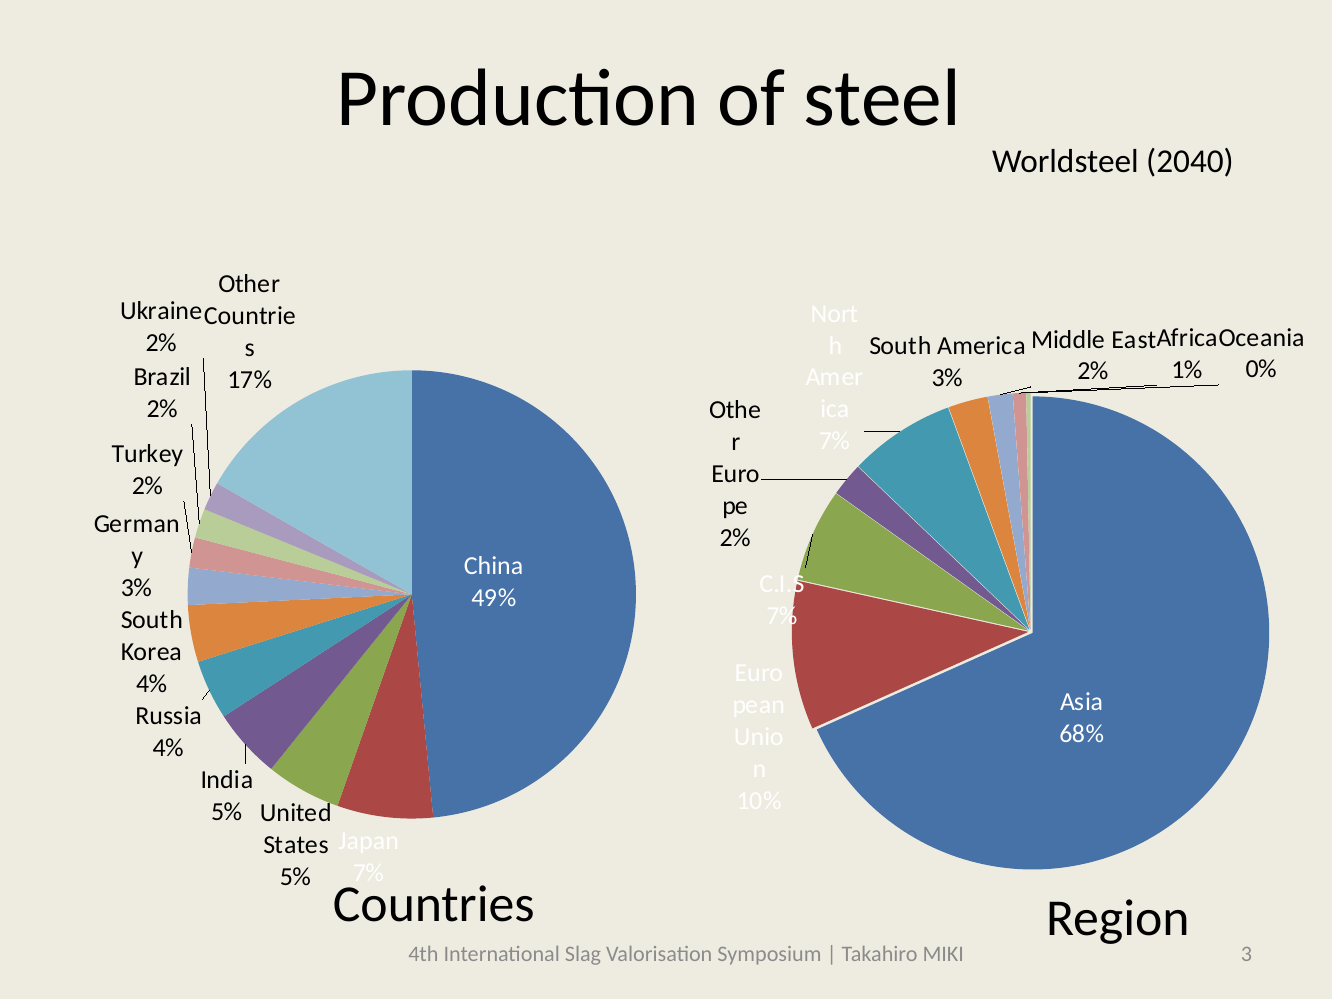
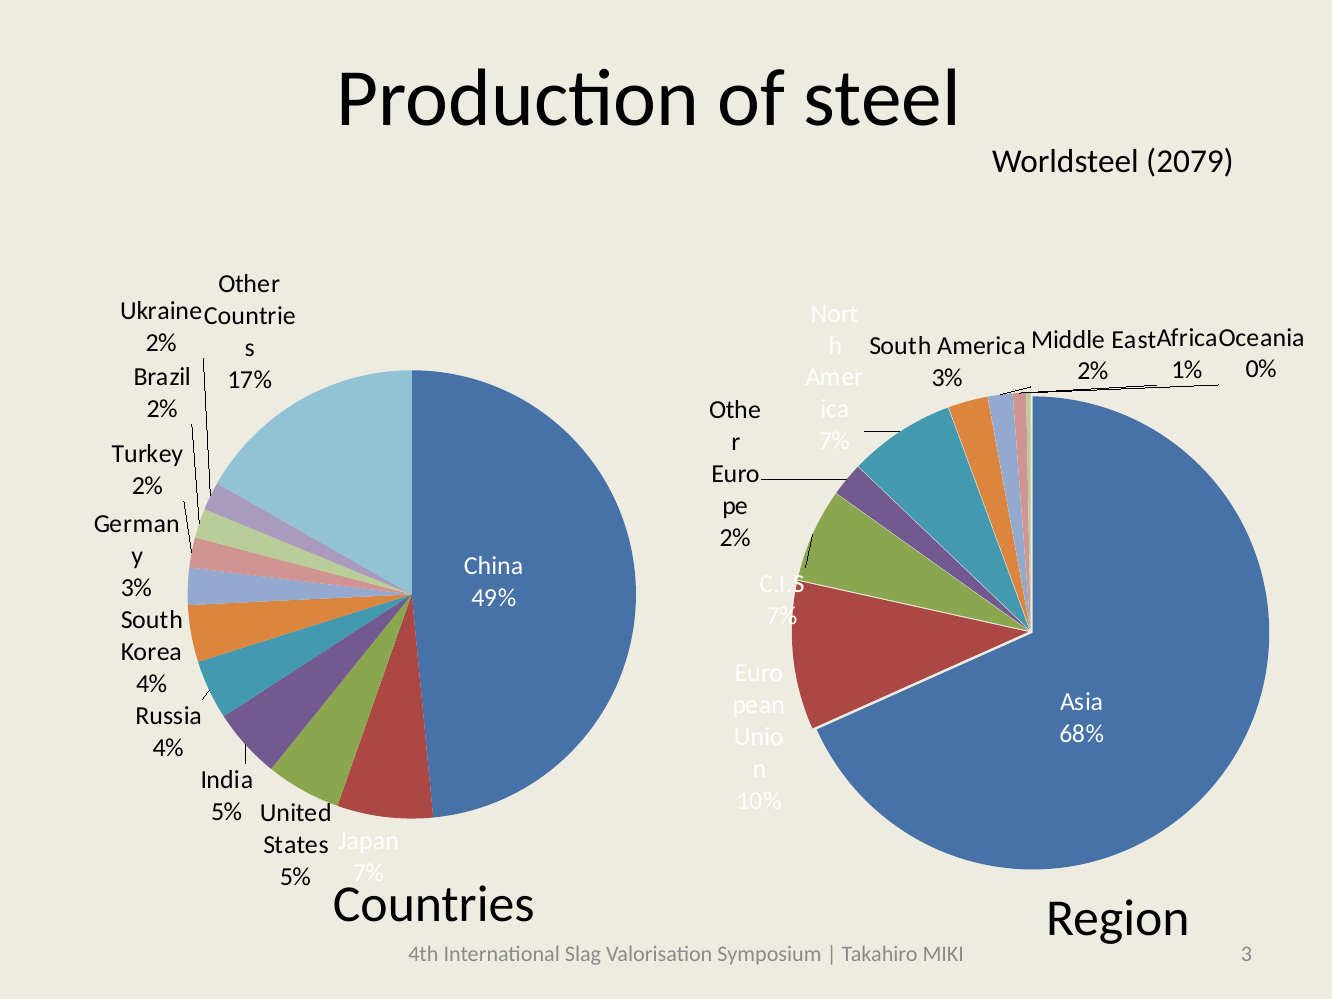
2040: 2040 -> 2079 (1190, 161)
